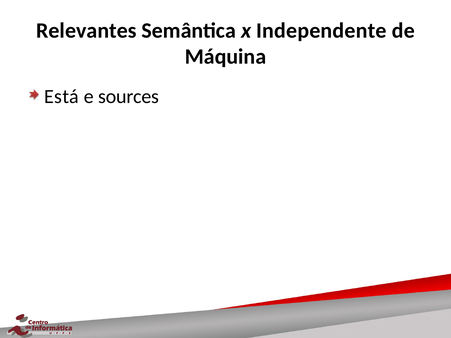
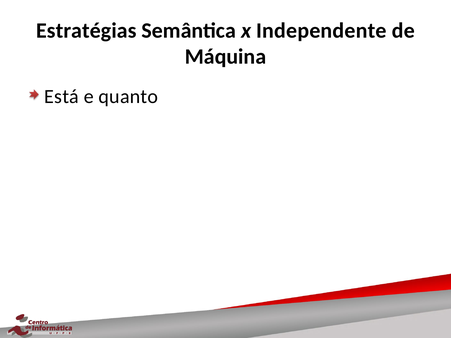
Relevantes: Relevantes -> Estratégias (86, 30)
sources: sources -> quanto (128, 97)
